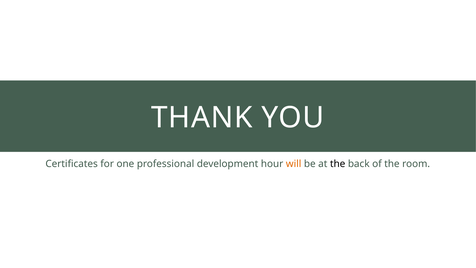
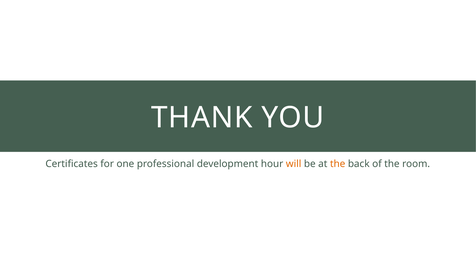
the colour: black -> orange (338, 164)
